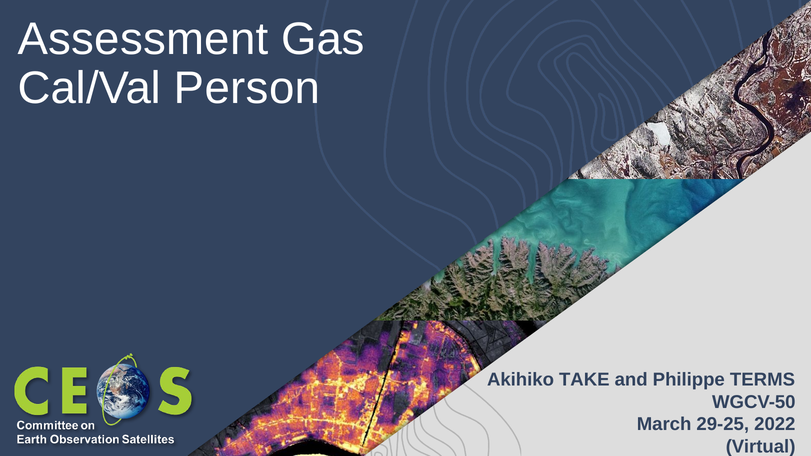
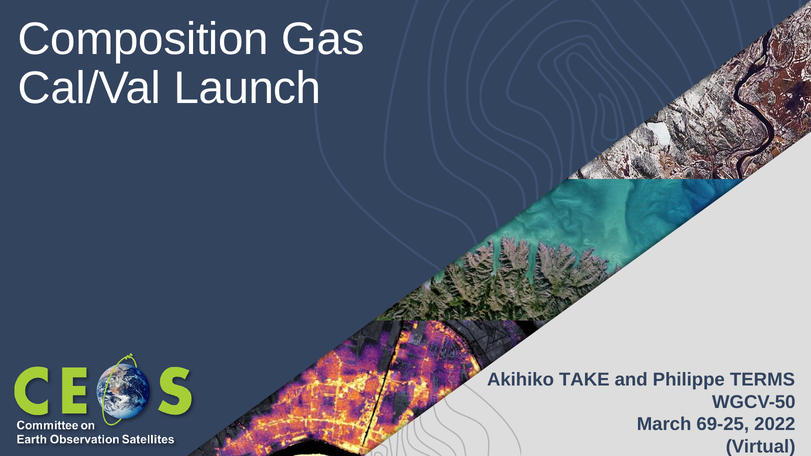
Assessment: Assessment -> Composition (143, 39)
Person: Person -> Launch (247, 88)
29-25: 29-25 -> 69-25 (723, 424)
